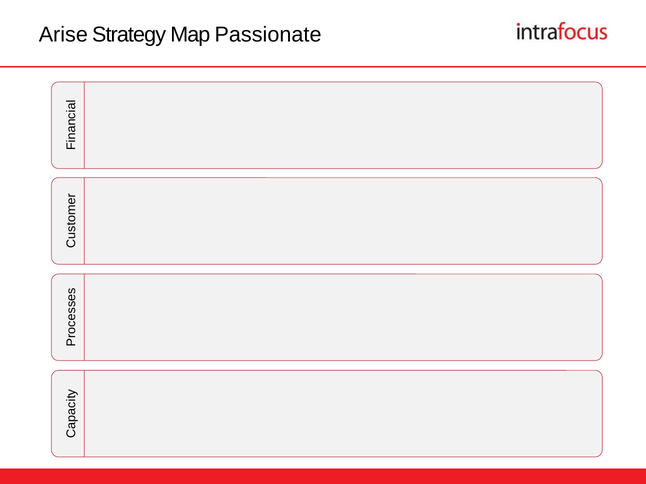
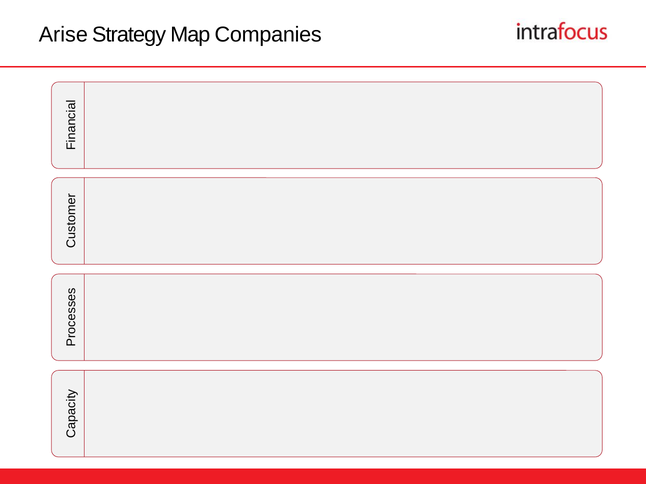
Passionate: Passionate -> Companies (268, 35)
